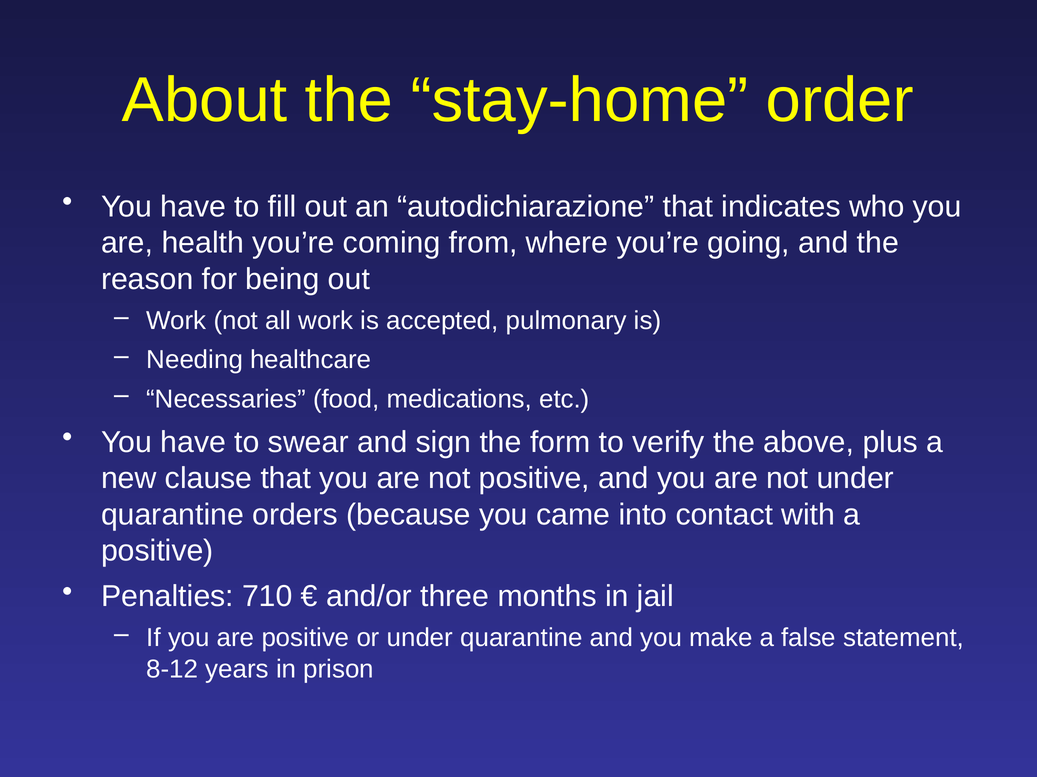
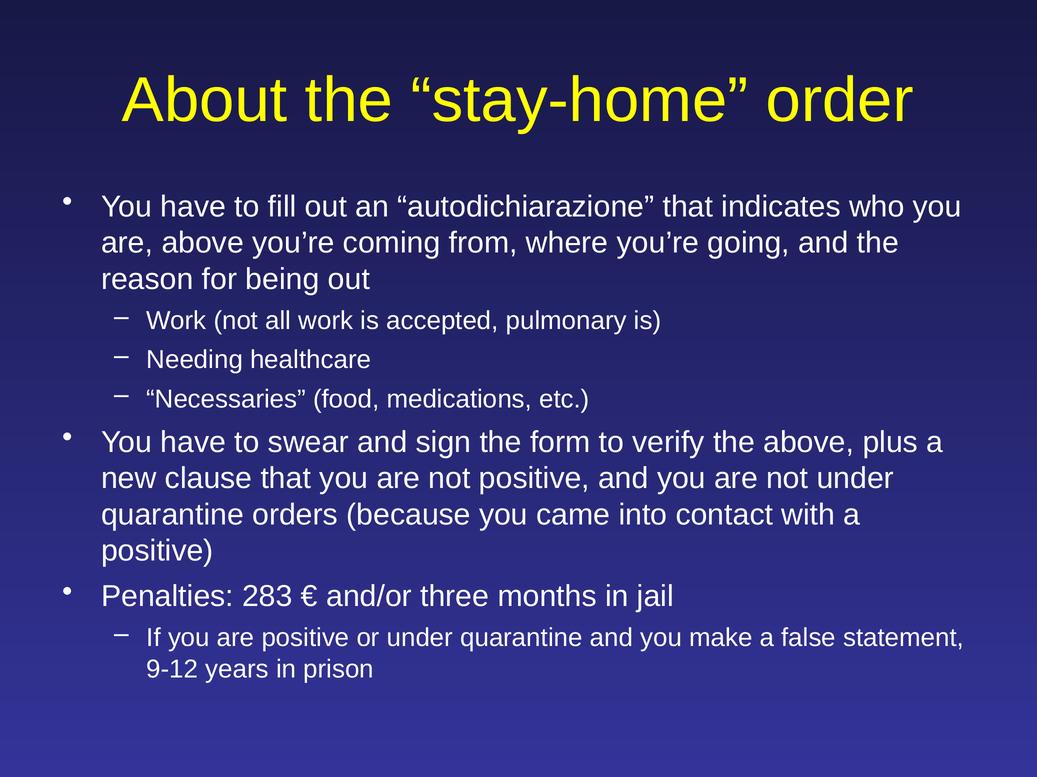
are health: health -> above (203, 243)
710: 710 -> 283 (267, 597)
8-12: 8-12 -> 9-12 (172, 670)
